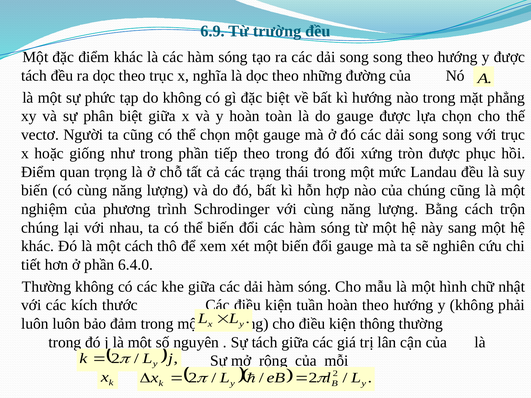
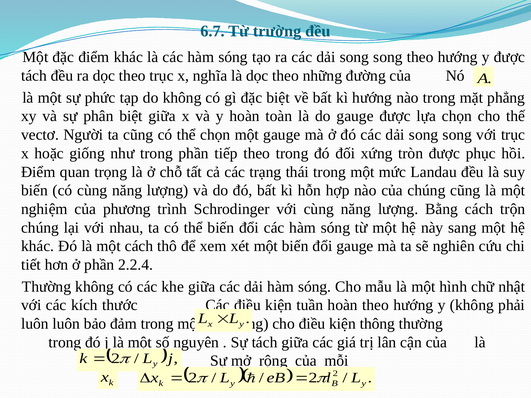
6.9: 6.9 -> 6.7 (213, 31)
6.4.0: 6.4.0 -> 2.2.4 (136, 265)
